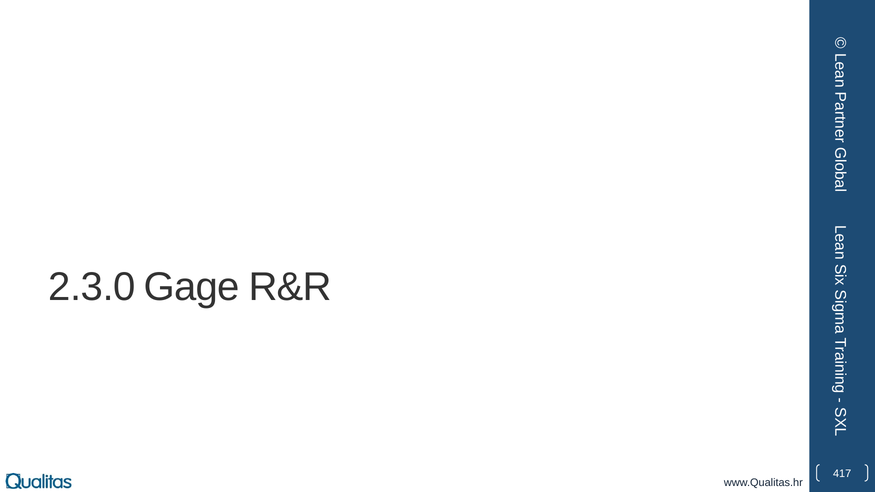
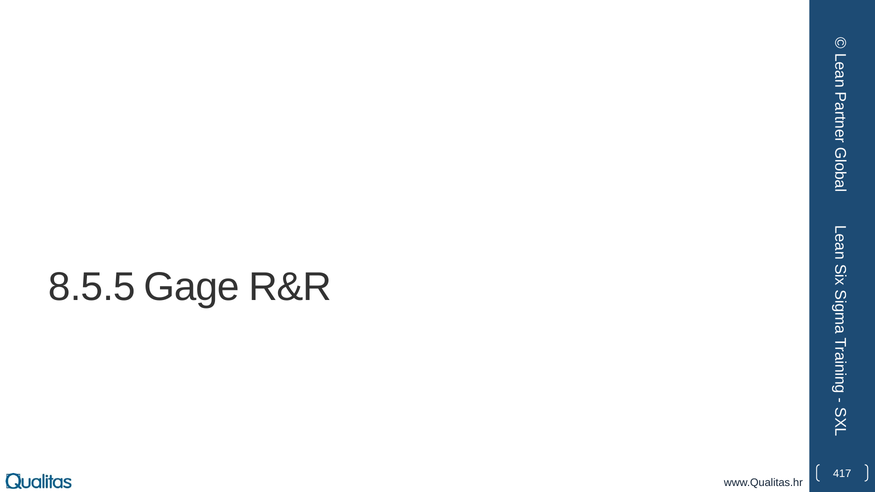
2.3.0: 2.3.0 -> 8.5.5 (92, 287)
